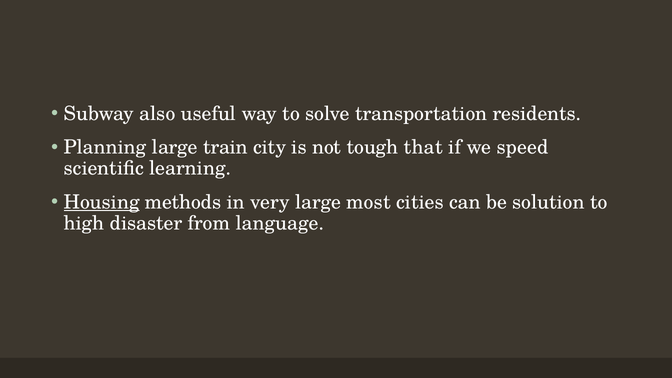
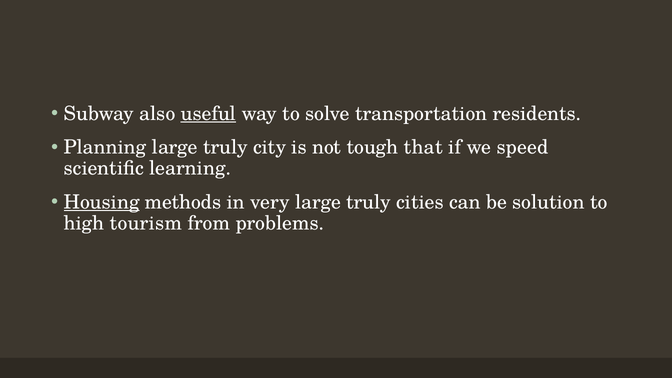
useful underline: none -> present (208, 114)
Planning large train: train -> truly (225, 147)
very large most: most -> truly (369, 202)
disaster: disaster -> tourism (146, 223)
language: language -> problems (280, 223)
